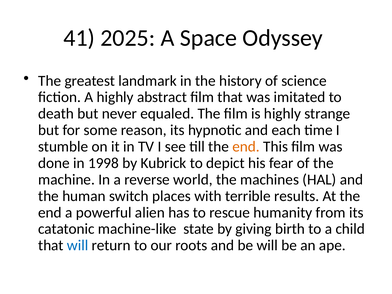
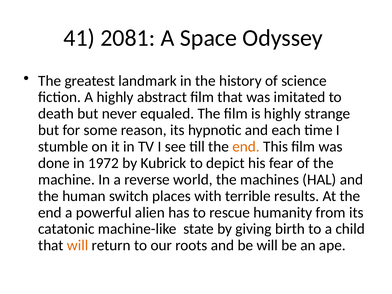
2025: 2025 -> 2081 (128, 38)
1998: 1998 -> 1972 (103, 163)
will colour: blue -> orange (78, 245)
